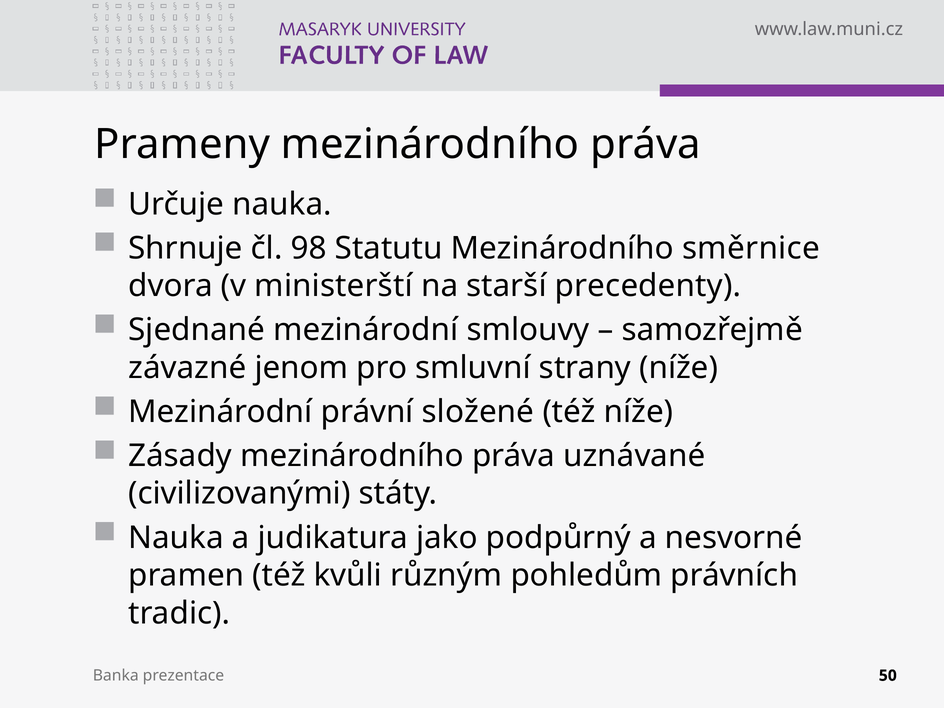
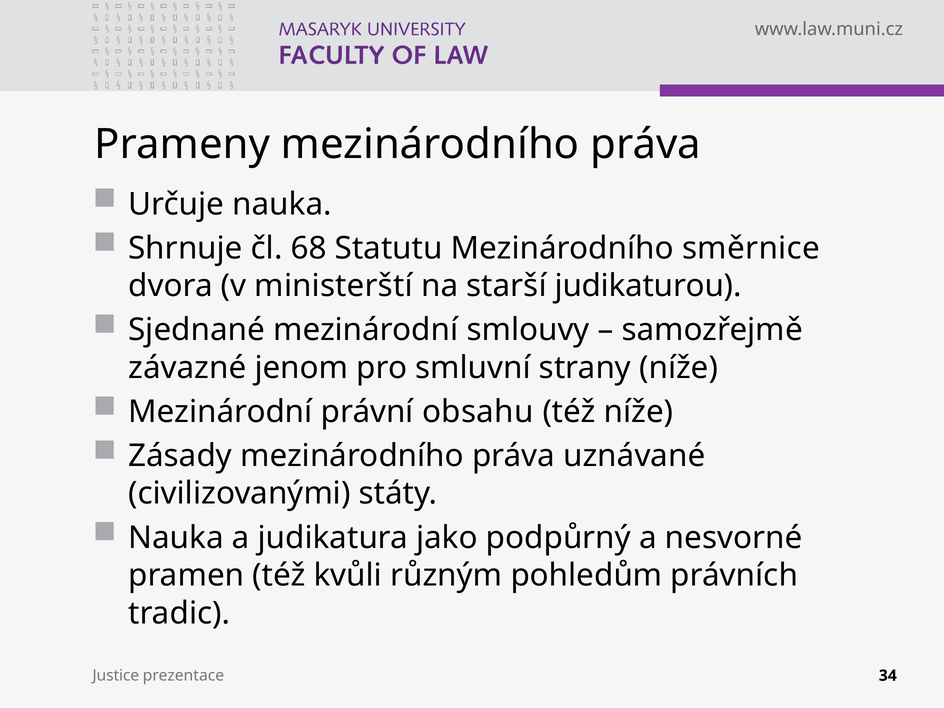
98: 98 -> 68 (309, 248)
precedenty: precedenty -> judikaturou (648, 286)
složené: složené -> obsahu (478, 412)
Banka: Banka -> Justice (116, 676)
50: 50 -> 34 (888, 676)
